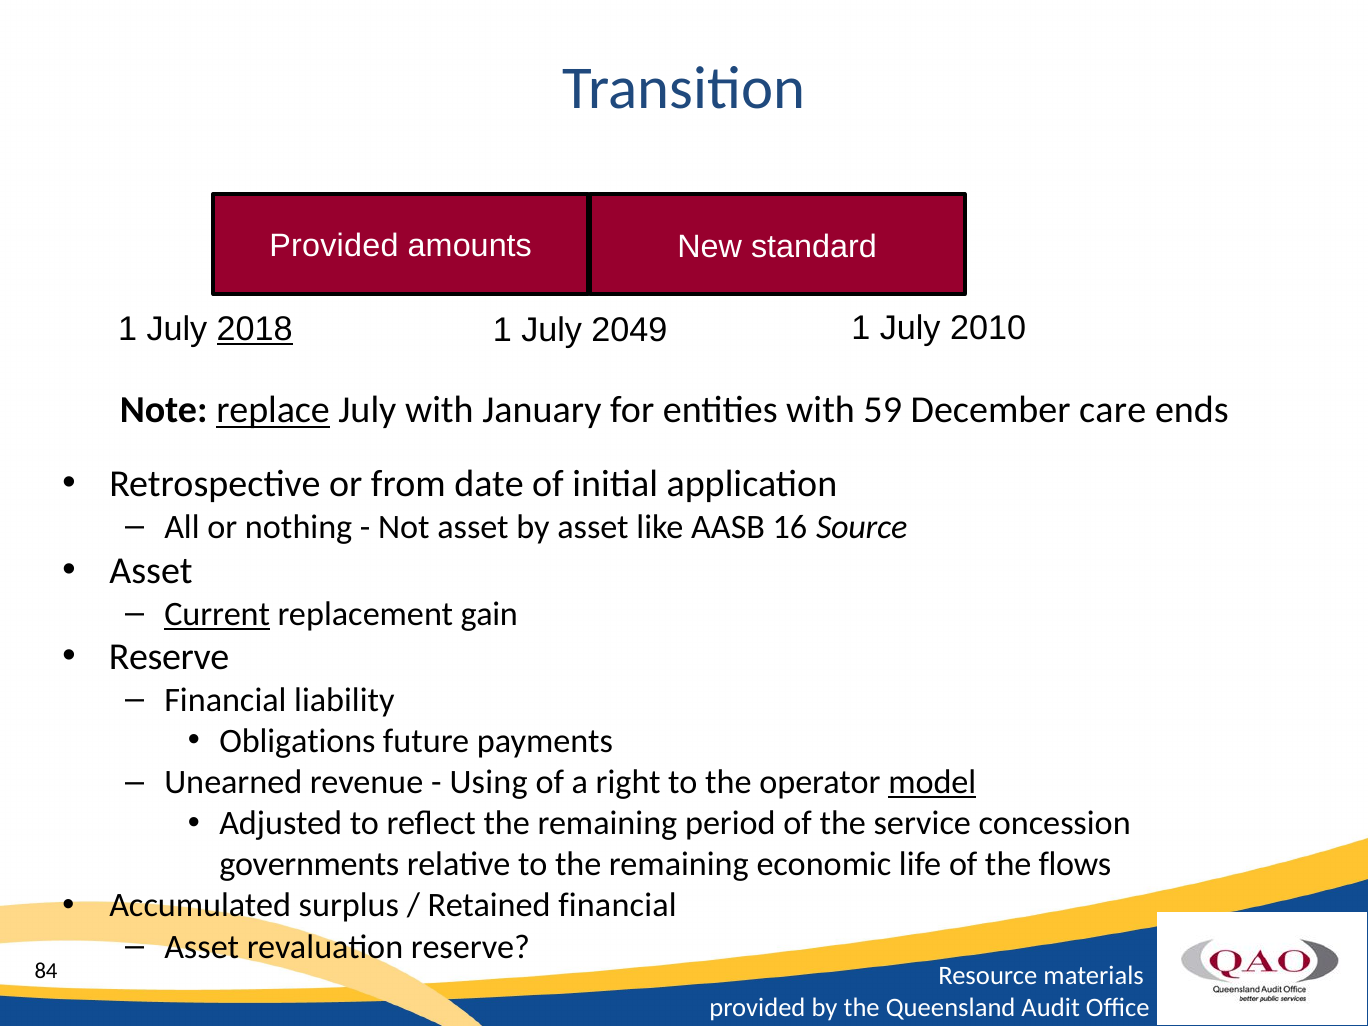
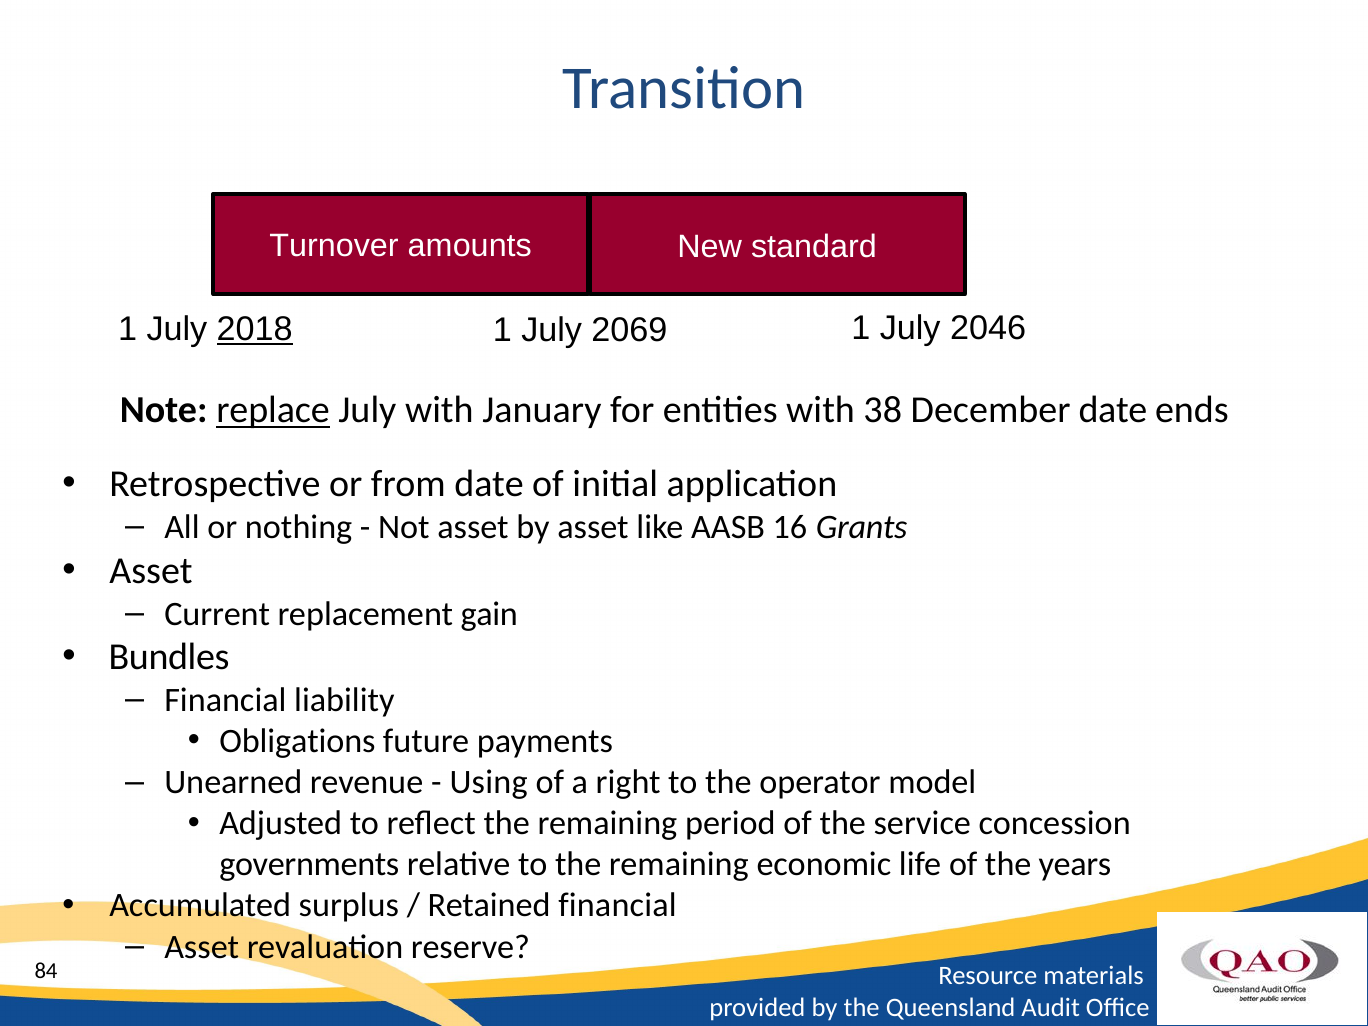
Provided: Provided -> Turnover (334, 246)
2049: 2049 -> 2069 (629, 330)
2010: 2010 -> 2046 (988, 328)
59: 59 -> 38 (883, 410)
December care: care -> date (1113, 410)
Source: Source -> Grants (862, 527)
Current underline: present -> none (217, 614)
Reserve: Reserve -> Bundles (169, 657)
model underline: present -> none (932, 783)
flows: flows -> years (1075, 865)
